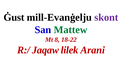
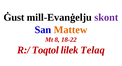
Mattew colour: green -> orange (71, 30)
Jaqaw: Jaqaw -> Toqtol (45, 50)
Arani: Arani -> Telaq (93, 50)
